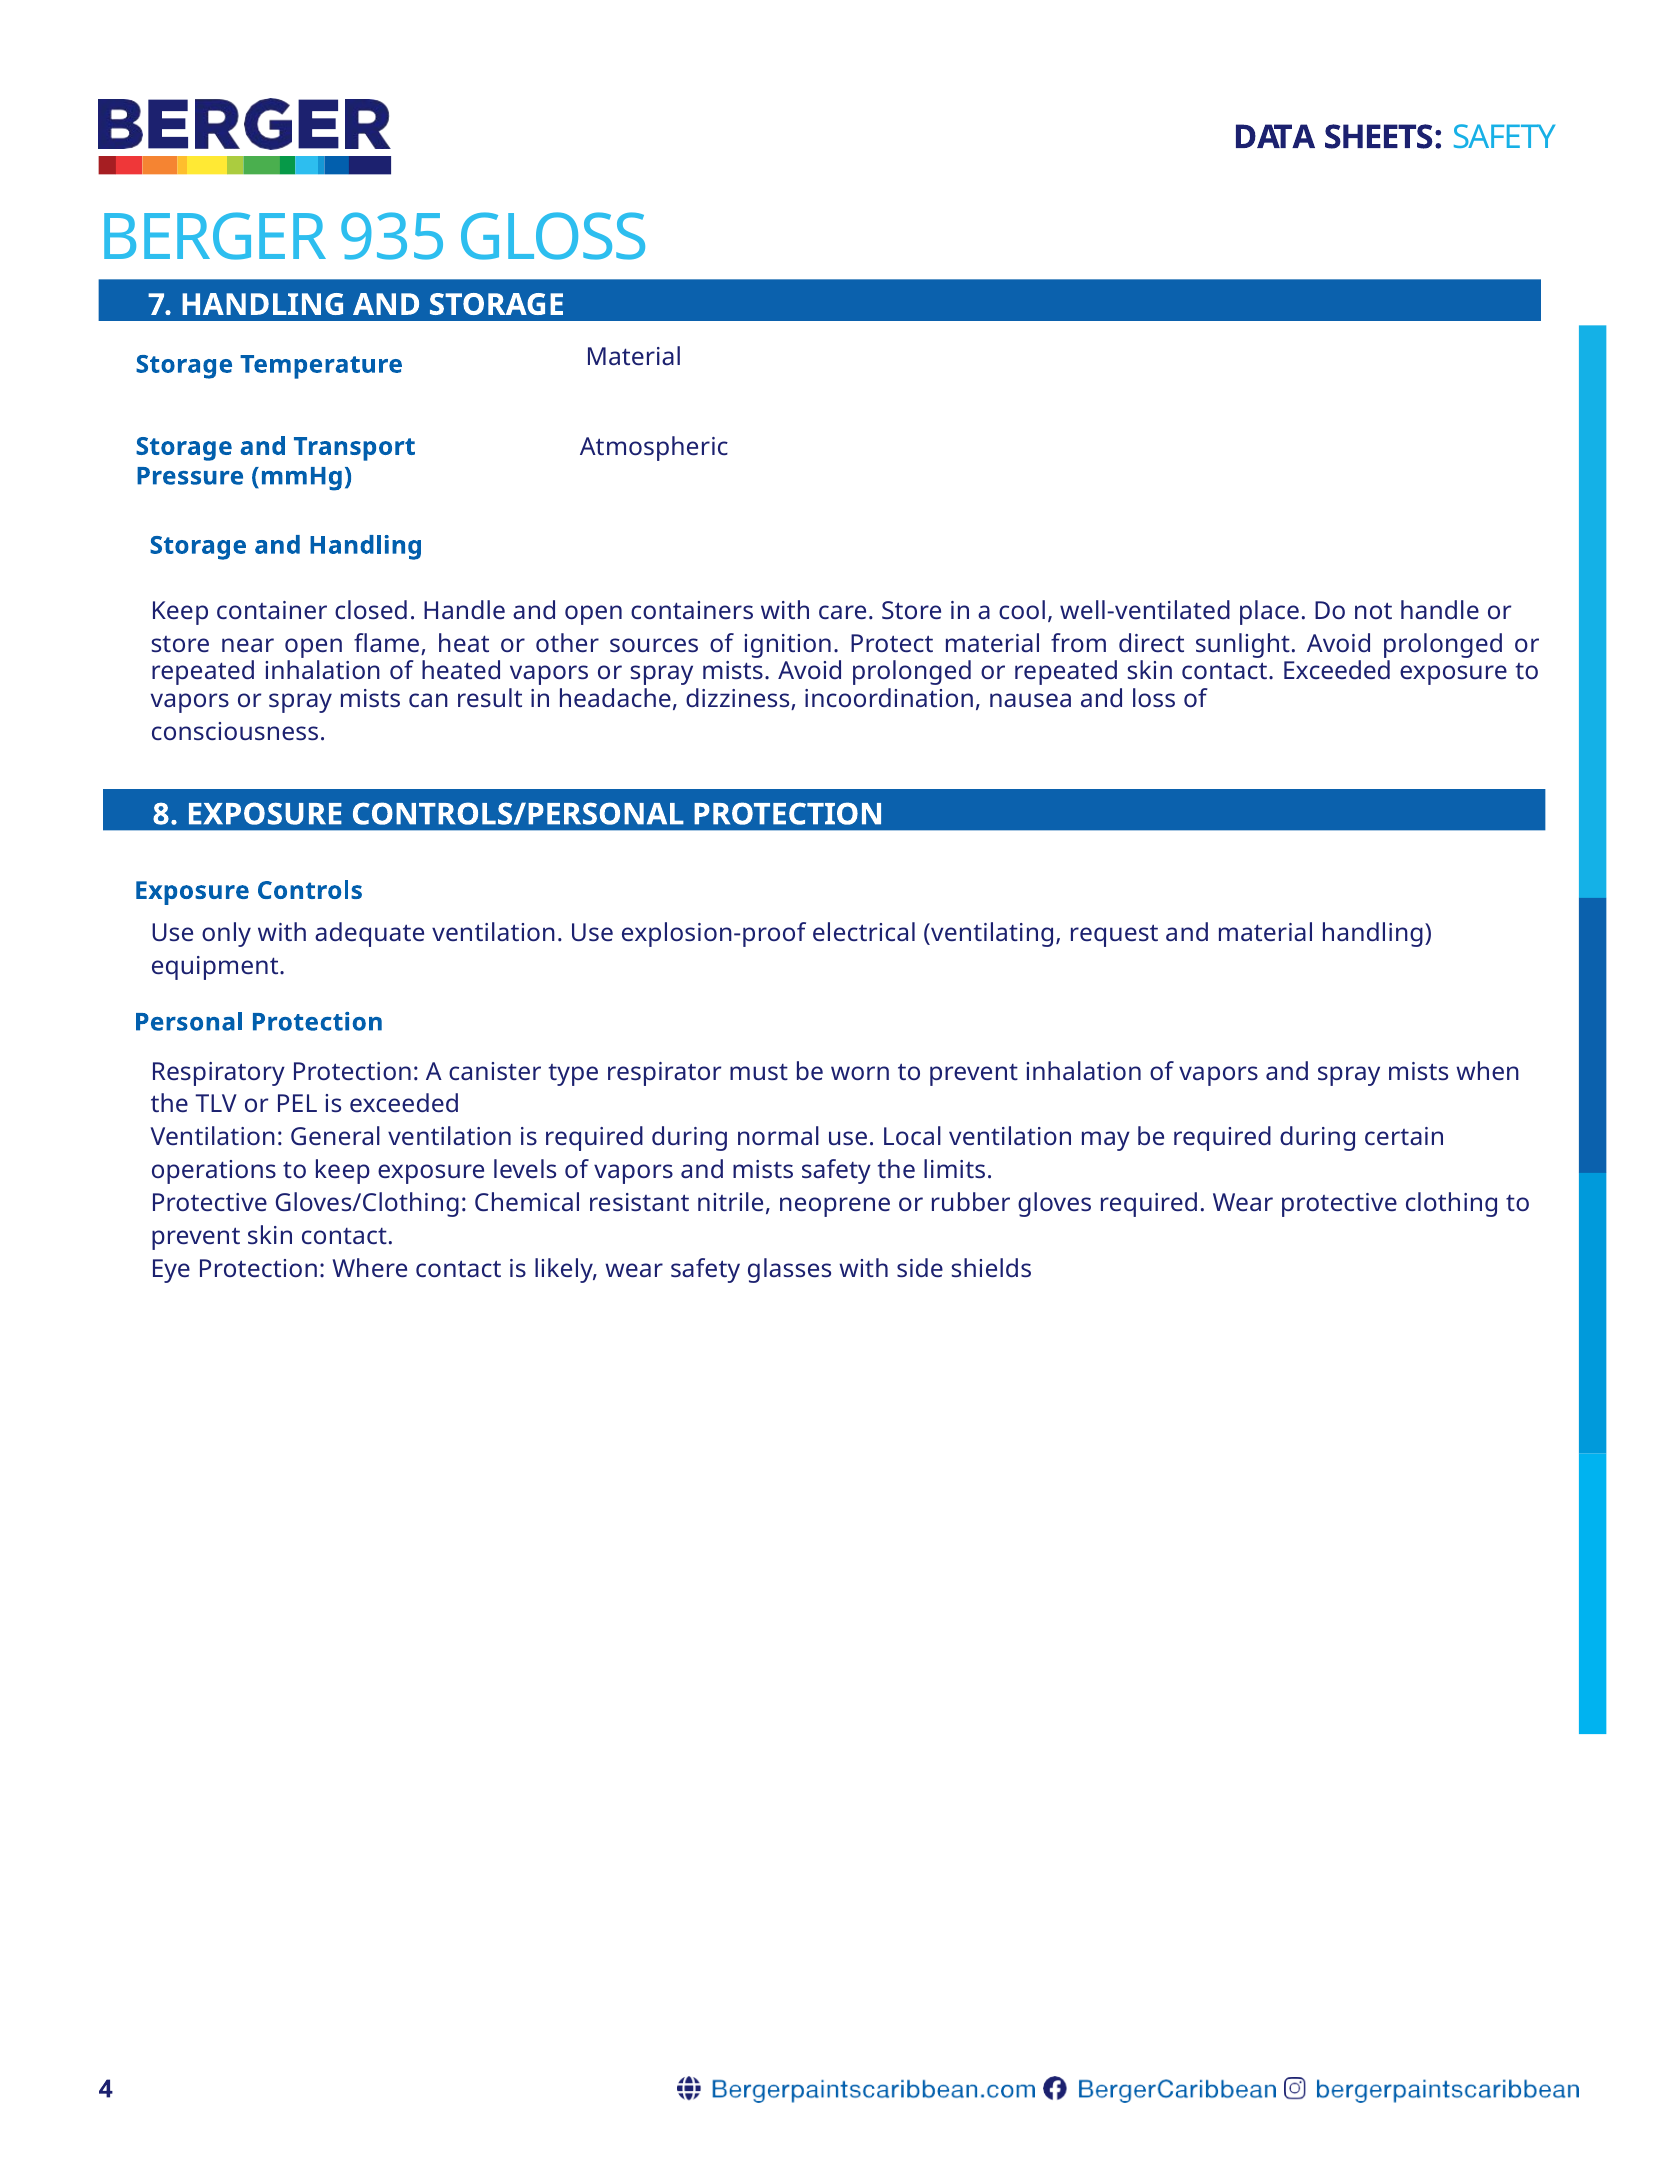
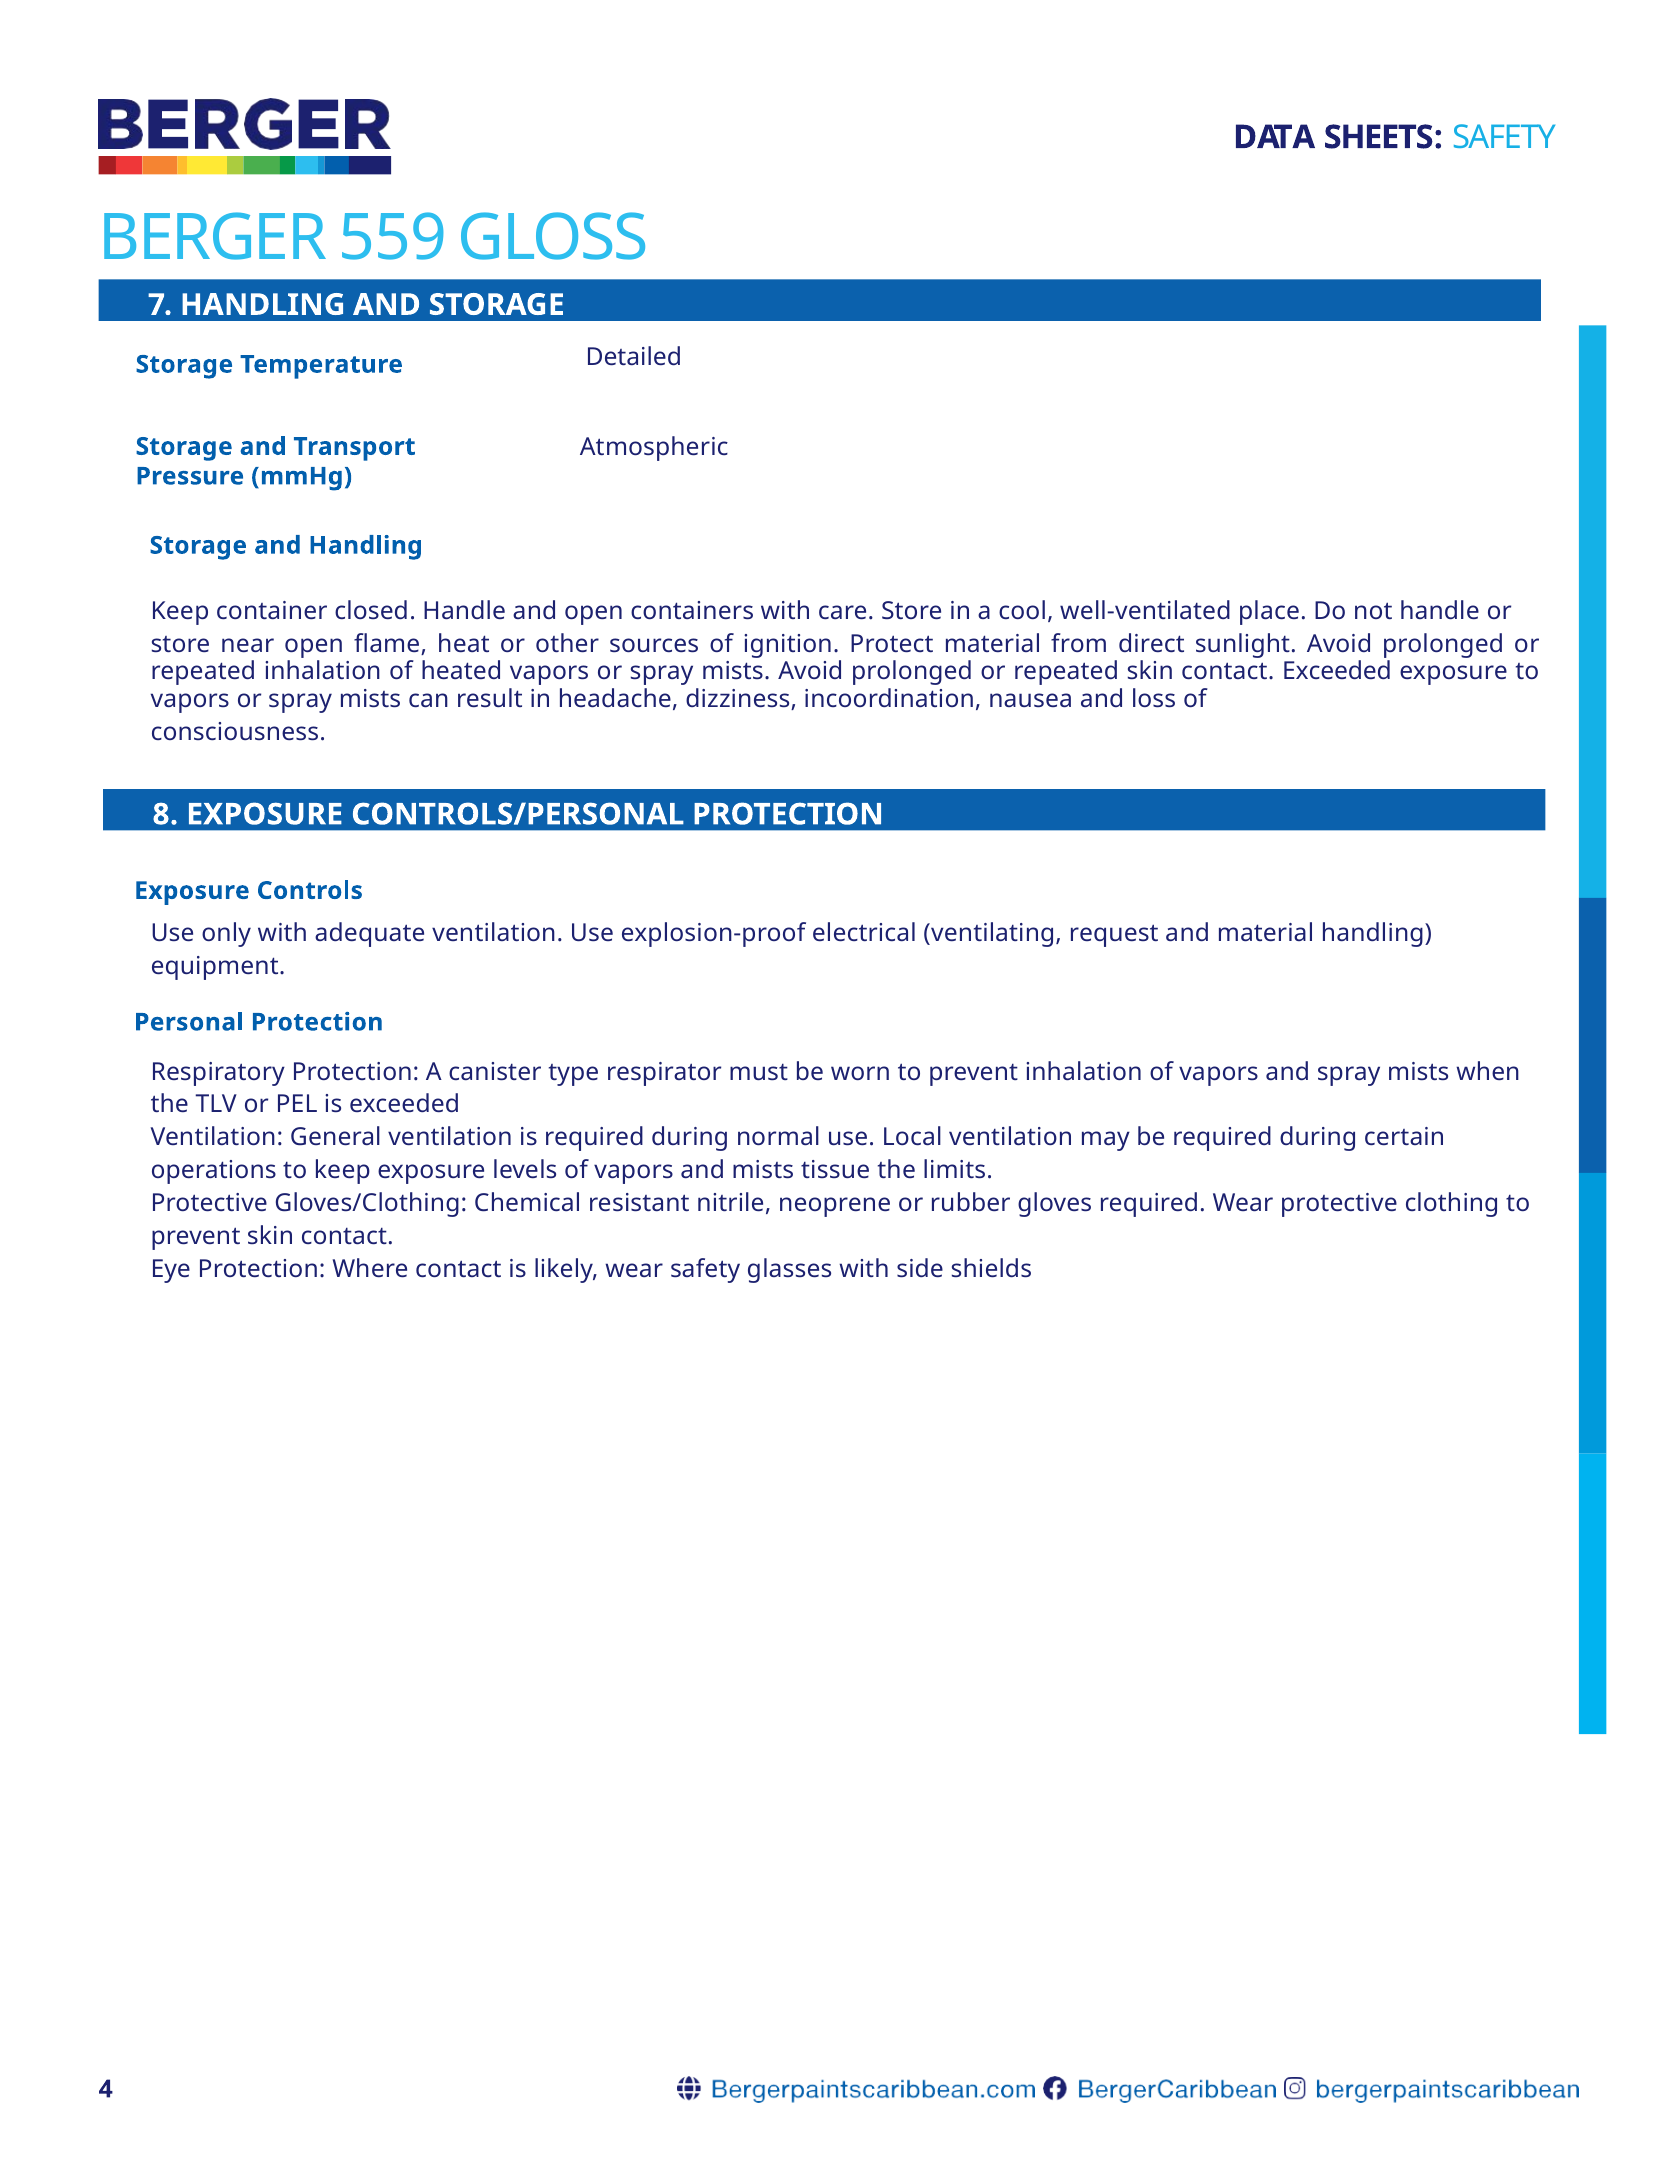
935: 935 -> 559 (393, 238)
Material: Material -> Detailed (634, 357)
mists safety: safety -> tissue (836, 1171)
